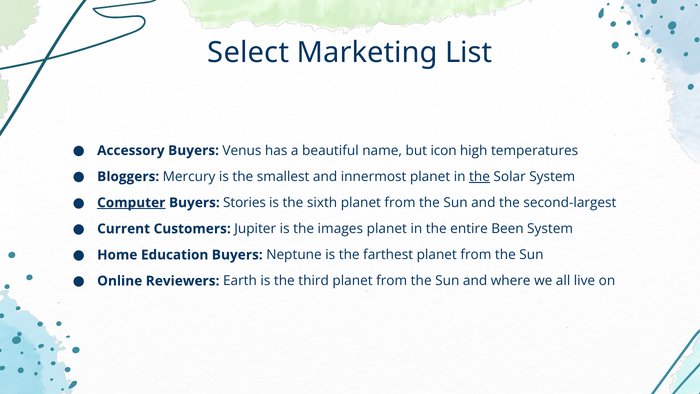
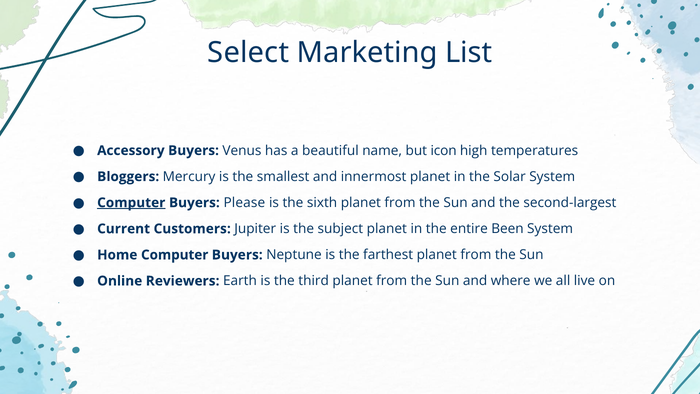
the underline: present -> none (479, 177)
Stories: Stories -> Please (244, 203)
images: images -> subject (340, 229)
Home Education: Education -> Computer (175, 255)
